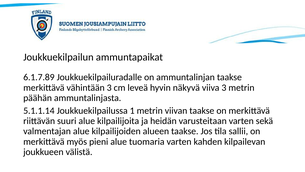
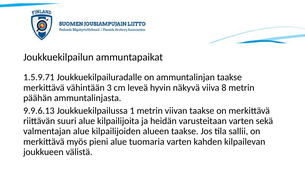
6.1.7.89: 6.1.7.89 -> 1.5.9.71 (39, 77)
viiva 3: 3 -> 8 (224, 87)
5.1.1.14: 5.1.1.14 -> 9.9.6.13 (39, 110)
